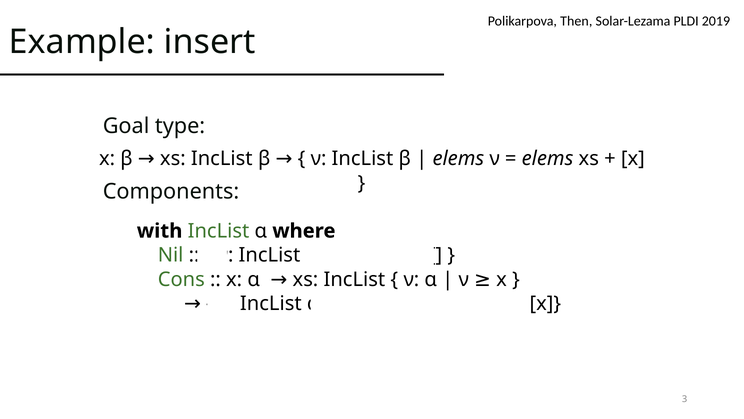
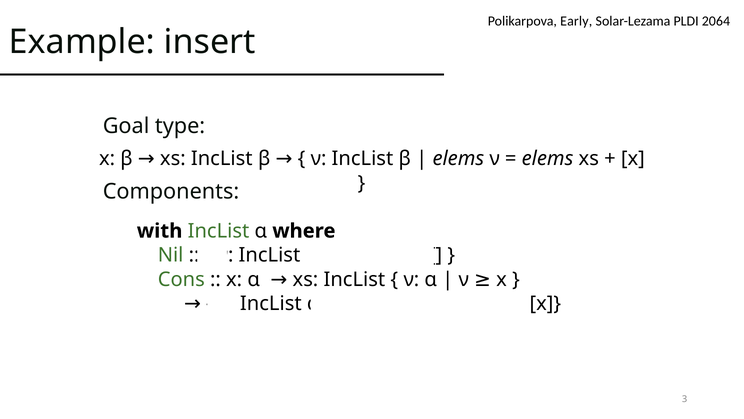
Then: Then -> Early (576, 21)
2019: 2019 -> 2064 (716, 21)
